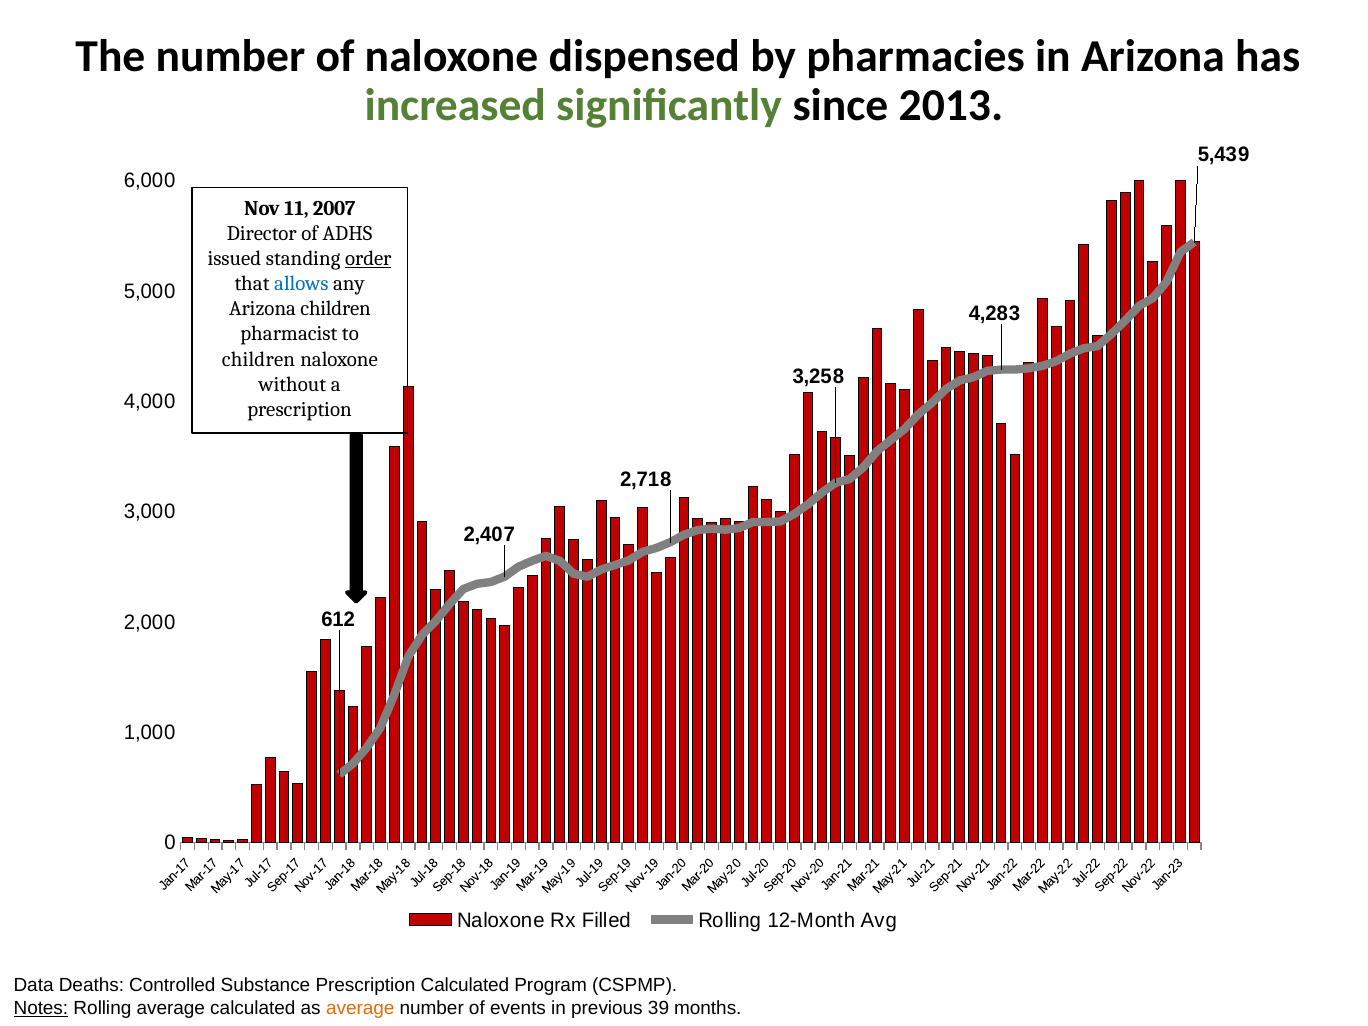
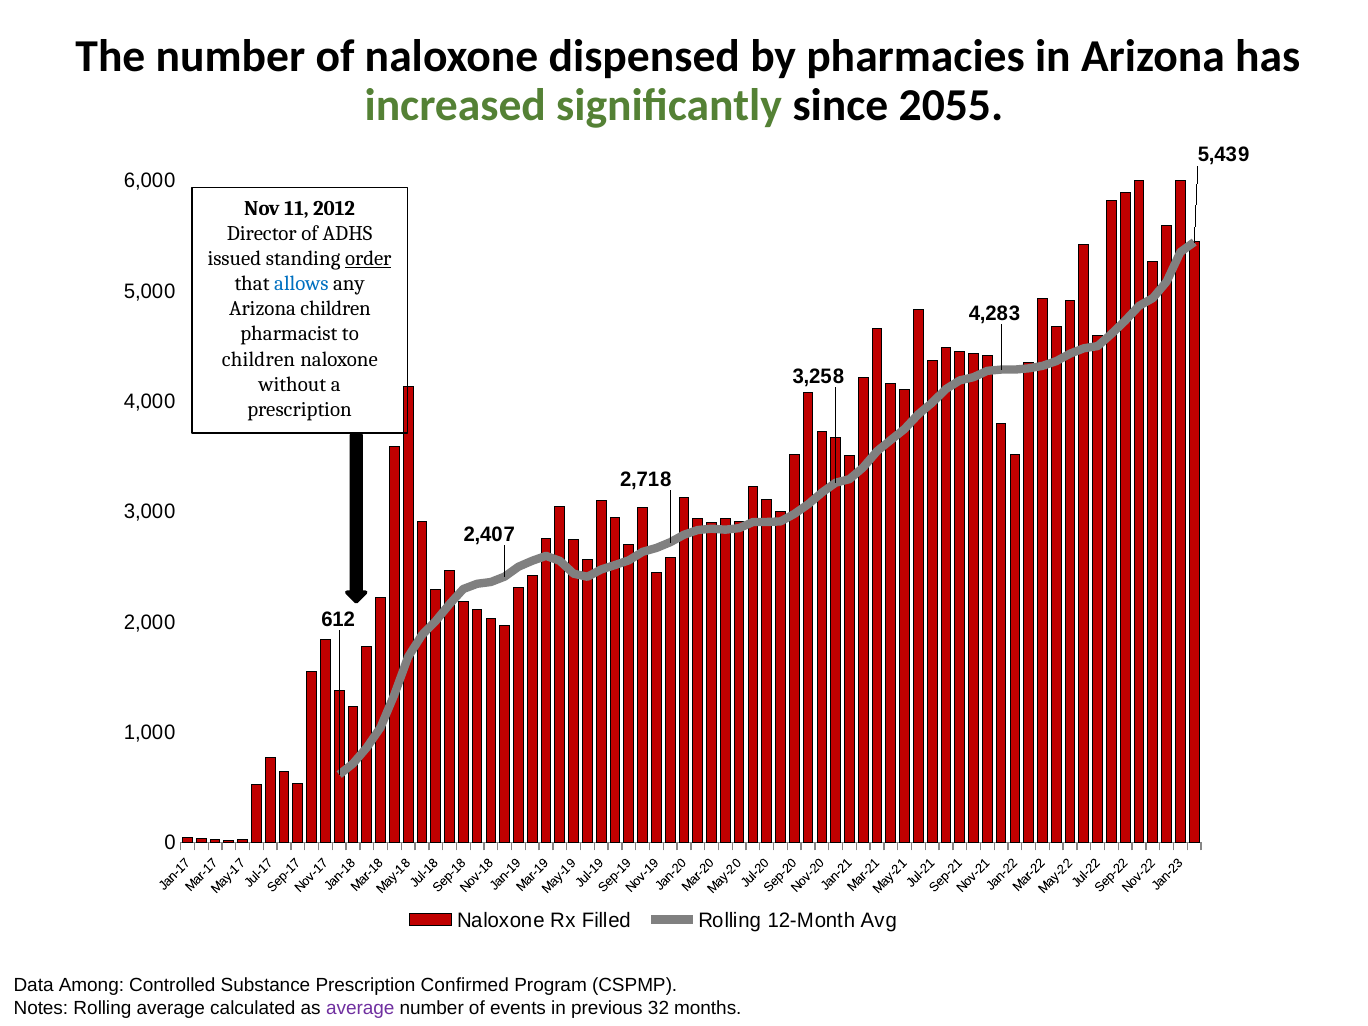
2013: 2013 -> 2055 (951, 106)
2007: 2007 -> 2012 (334, 209)
Deaths: Deaths -> Among (91, 986)
Prescription Calculated: Calculated -> Confirmed (465, 986)
Notes underline: present -> none (41, 1009)
average colour: orange -> purple (360, 1009)
39: 39 -> 32 (659, 1009)
